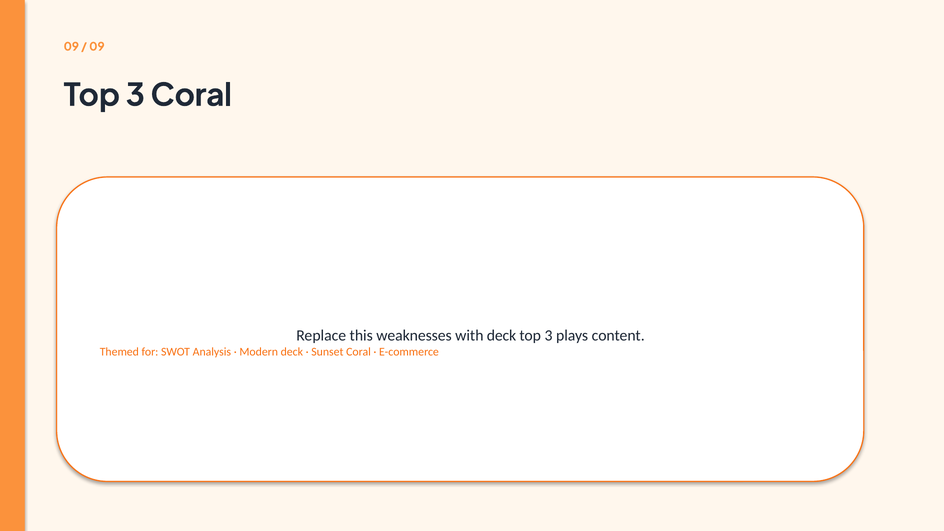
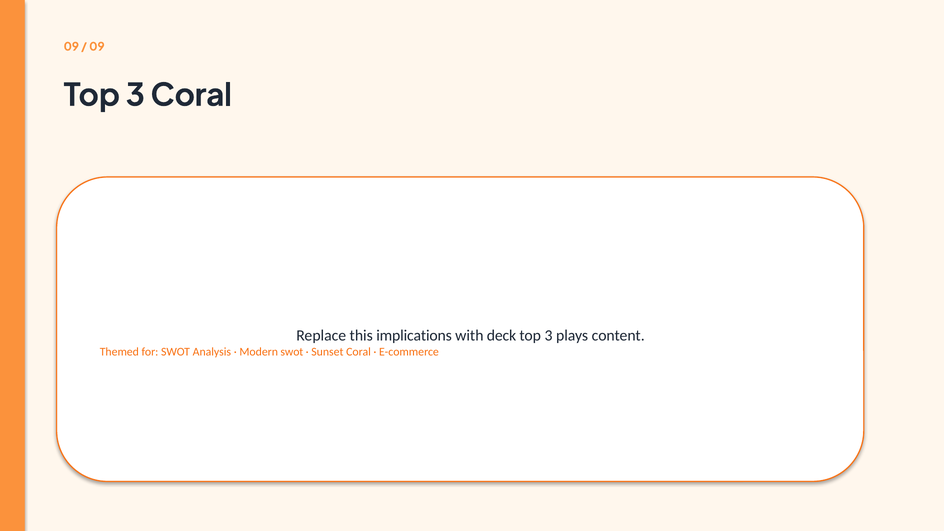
weaknesses: weaknesses -> implications (414, 336)
Modern deck: deck -> swot (292, 352)
